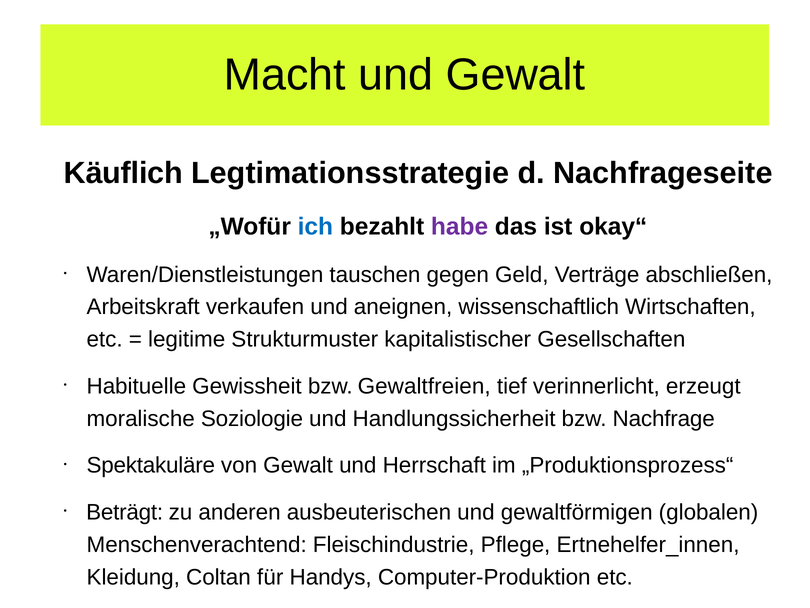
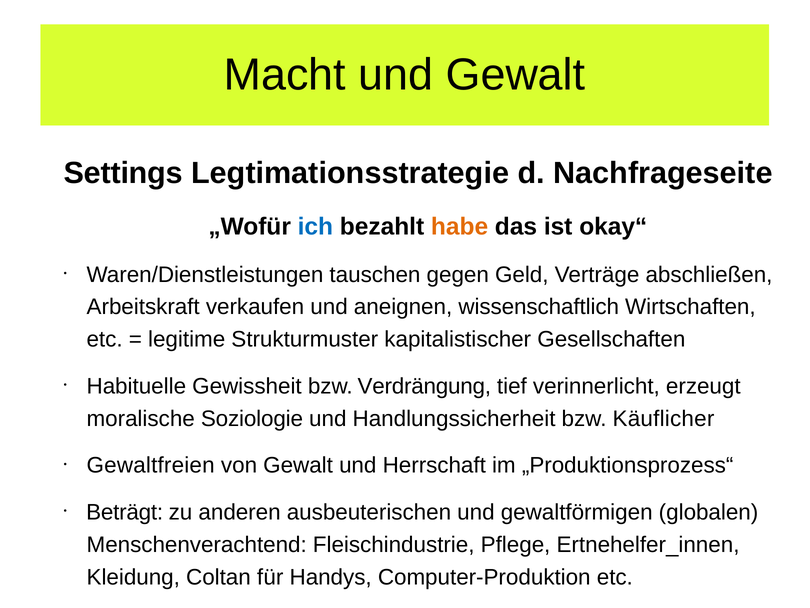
Käuflich: Käuflich -> Settings (123, 173)
habe colour: purple -> orange (460, 227)
Gewaltfreien: Gewaltfreien -> Verdrängung (424, 386)
Nachfrage: Nachfrage -> Käuflicher (663, 418)
Spektakuläre: Spektakuläre -> Gewaltfreien (151, 465)
